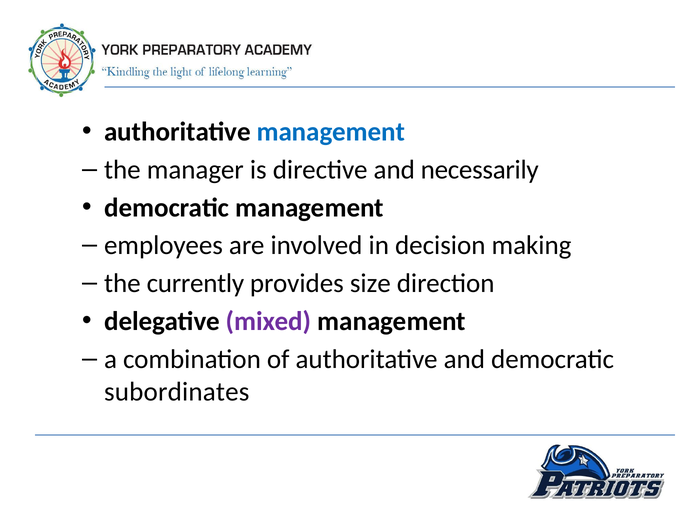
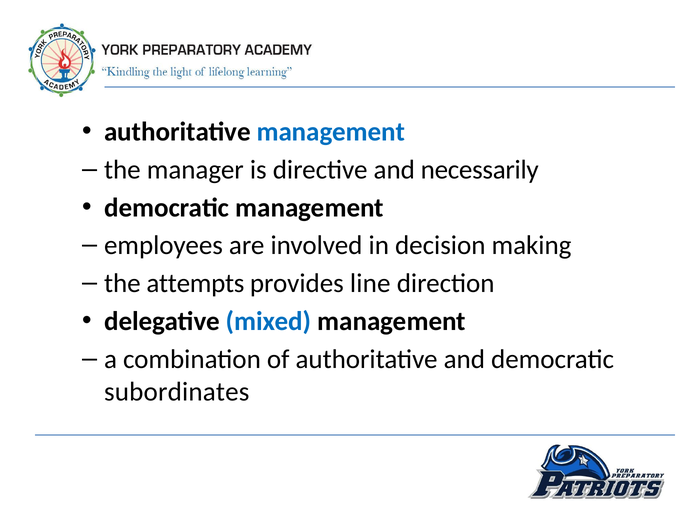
currently: currently -> attempts (195, 283)
size: size -> line (370, 283)
mixed colour: purple -> blue (269, 321)
